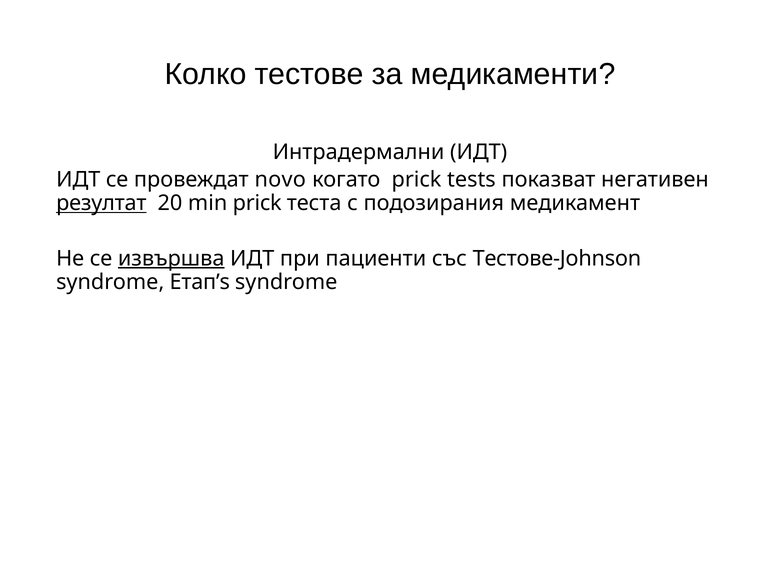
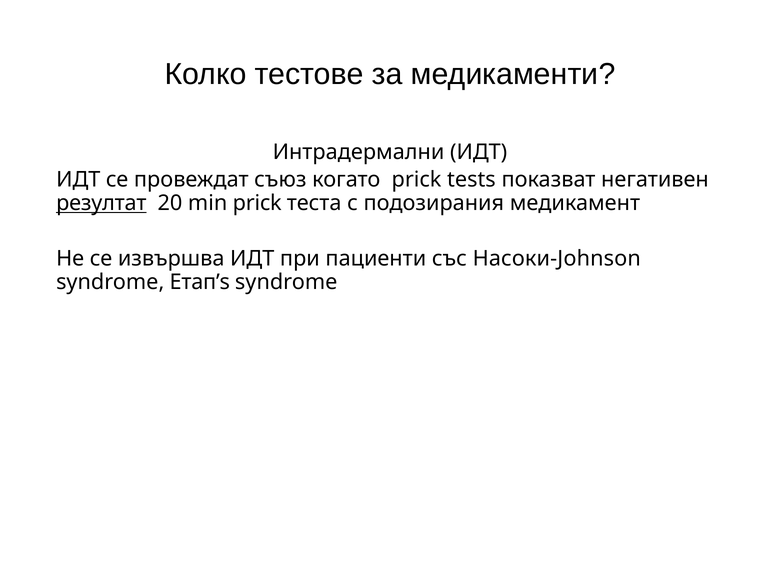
novo: novo -> съюз (280, 180)
извършва underline: present -> none (171, 259)
Тестове-Johnson: Тестове-Johnson -> Насоки-Johnson (557, 259)
